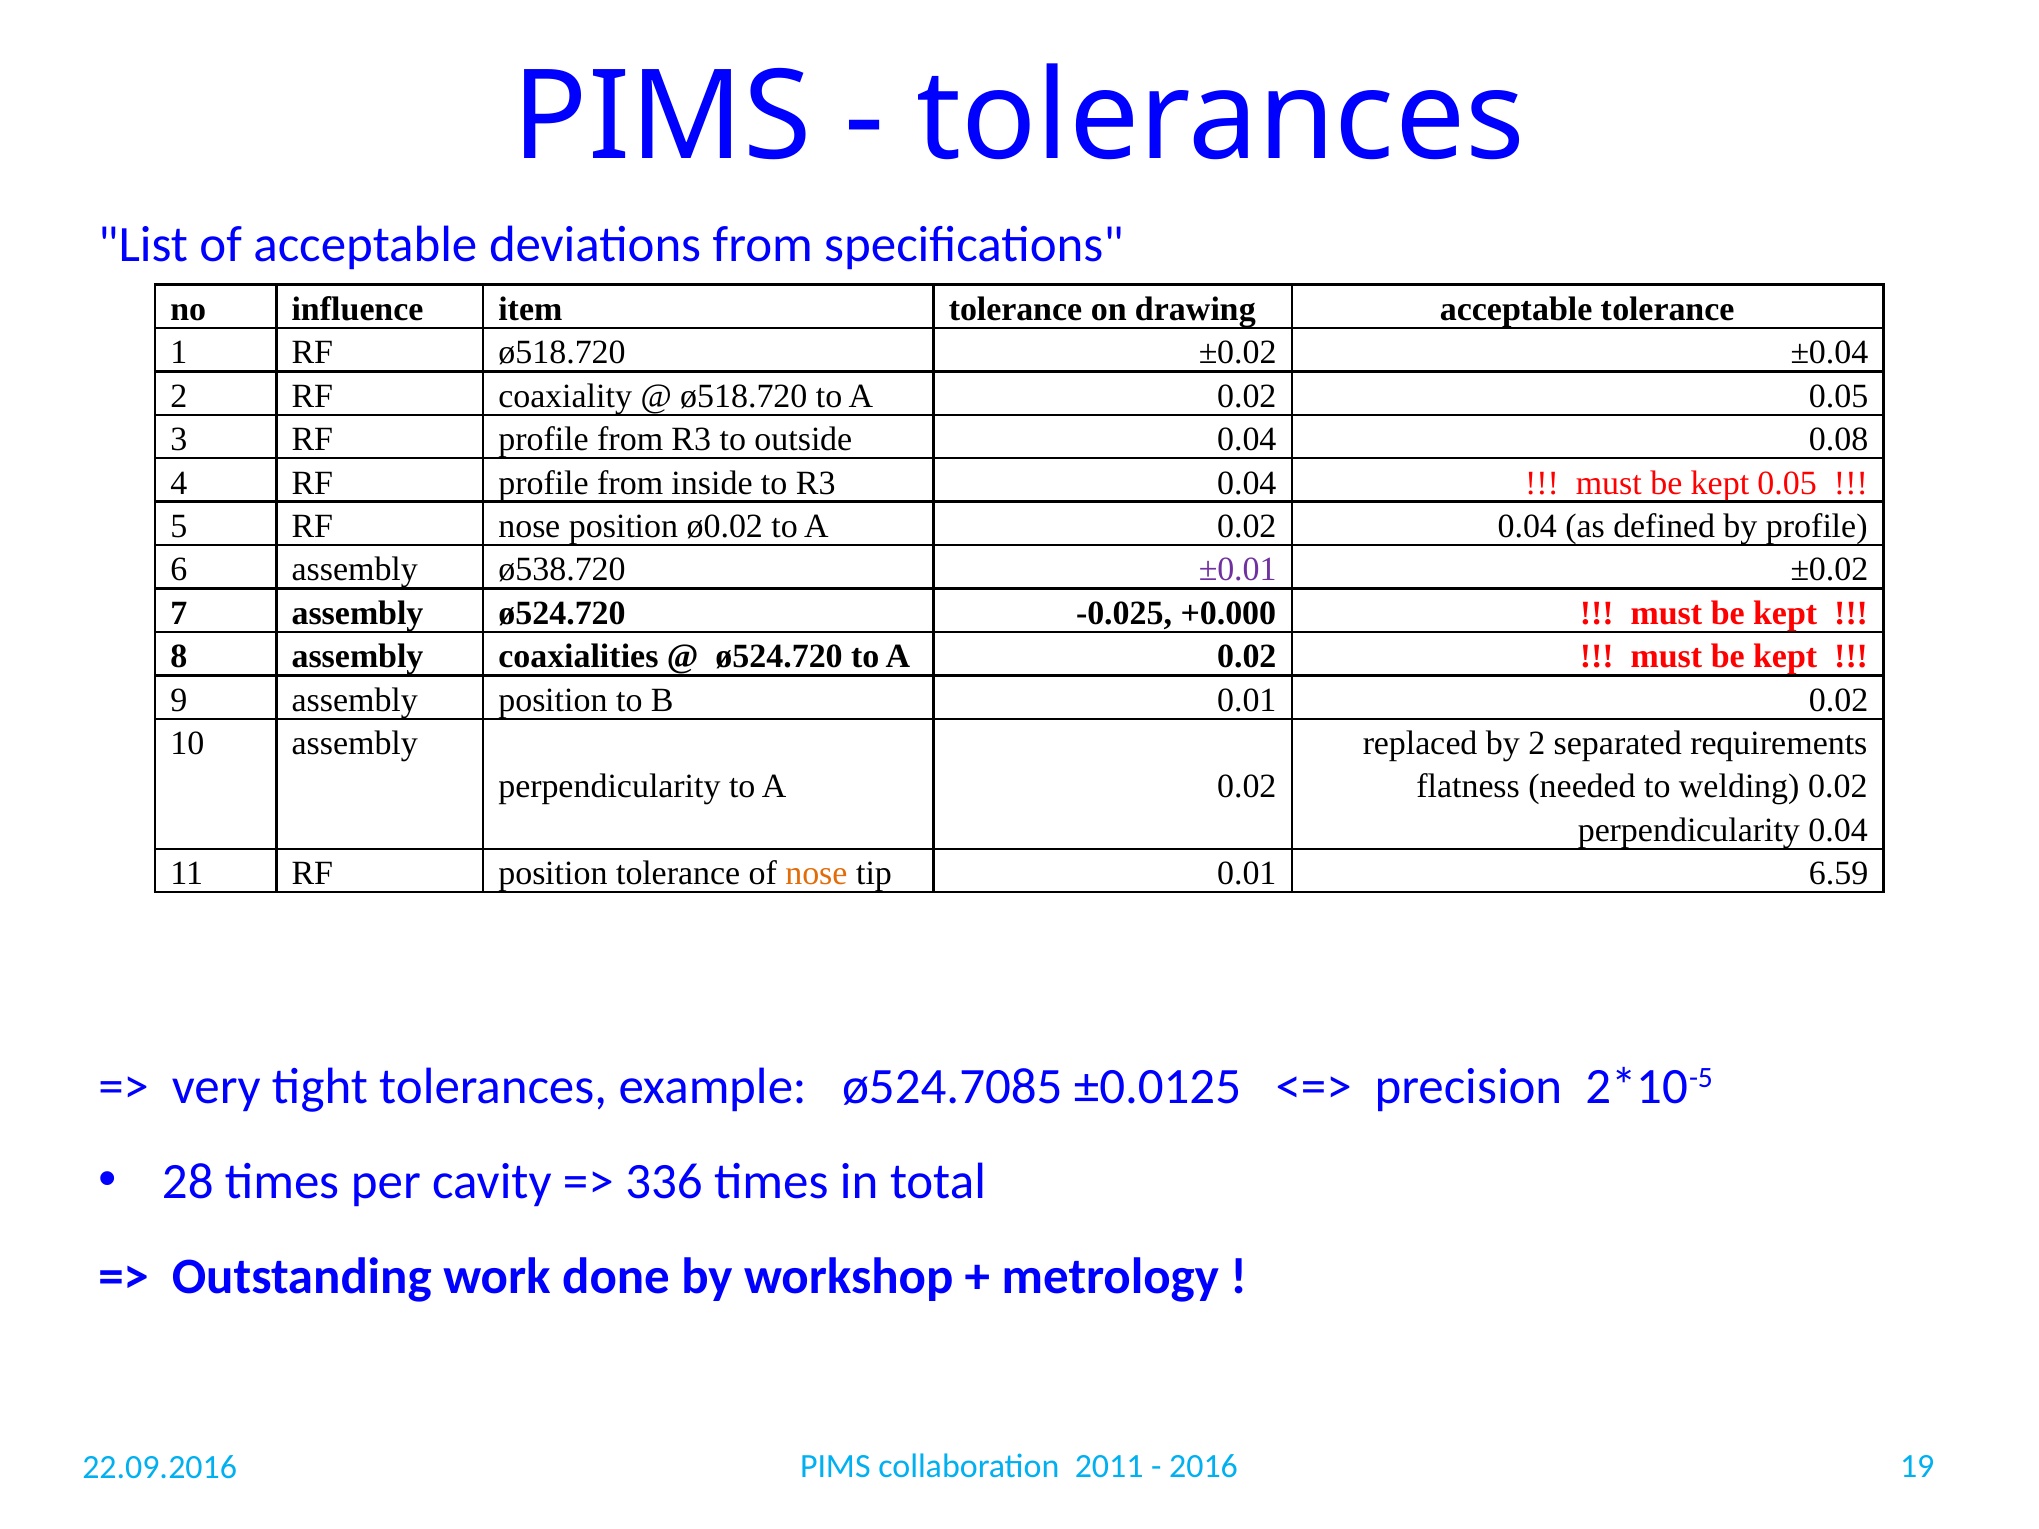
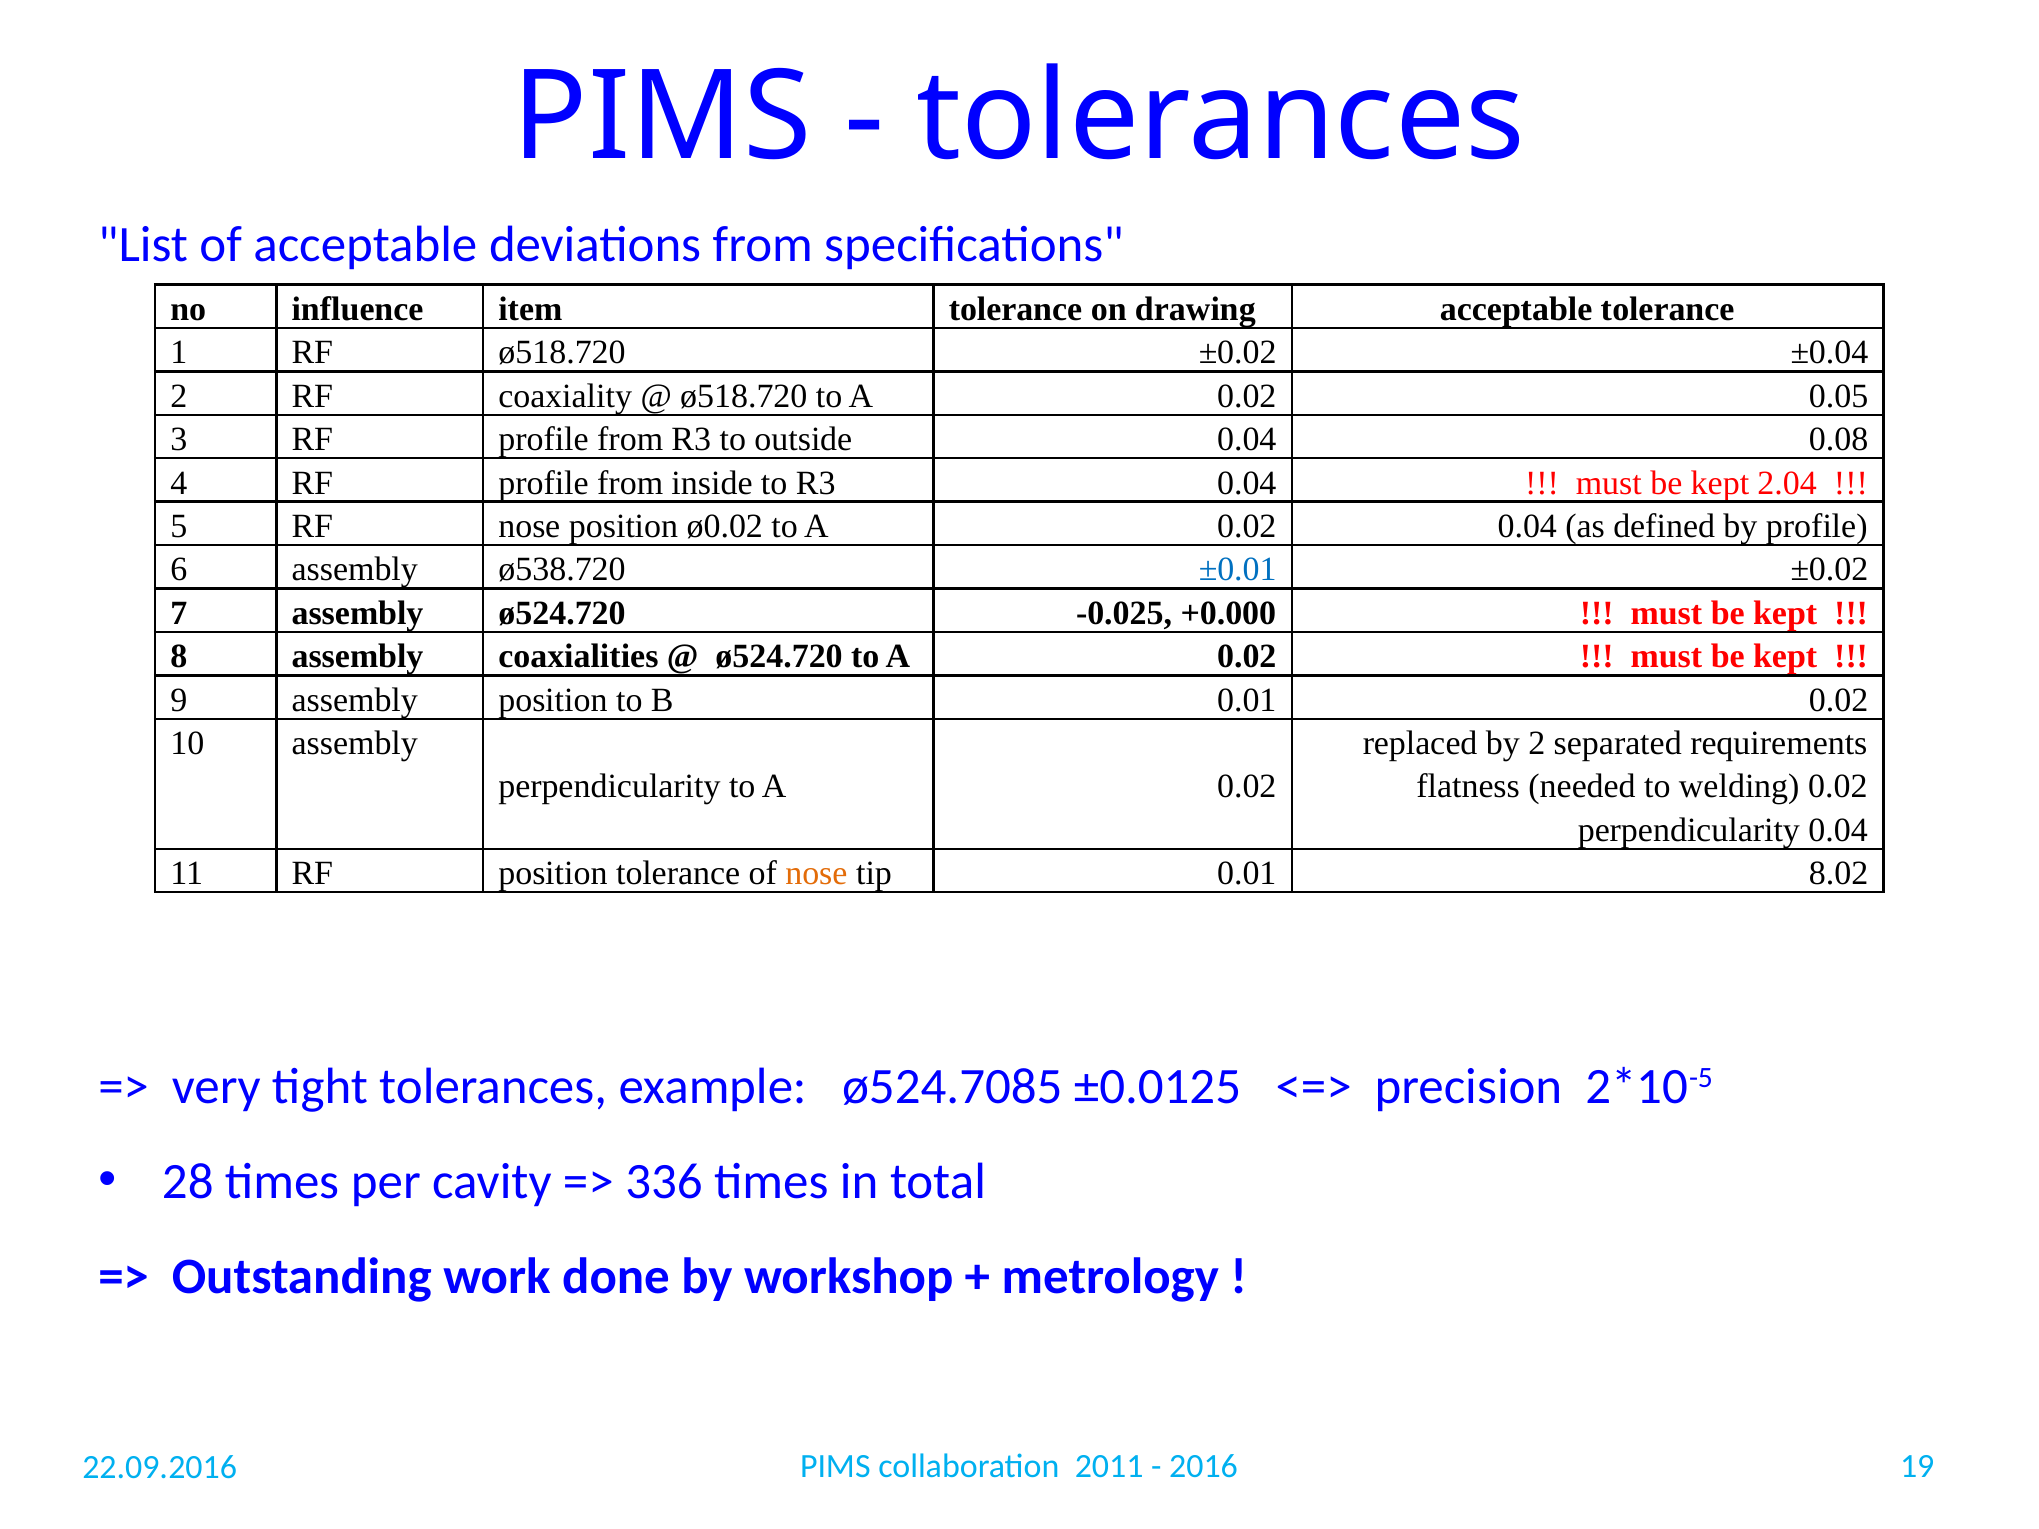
kept 0.05: 0.05 -> 2.04 (1787, 483)
±0.01 colour: purple -> blue (1238, 570)
6.59: 6.59 -> 8.02 (1839, 874)
